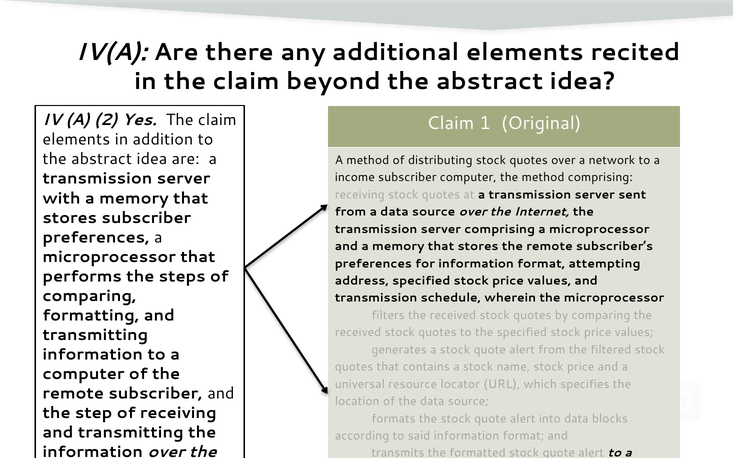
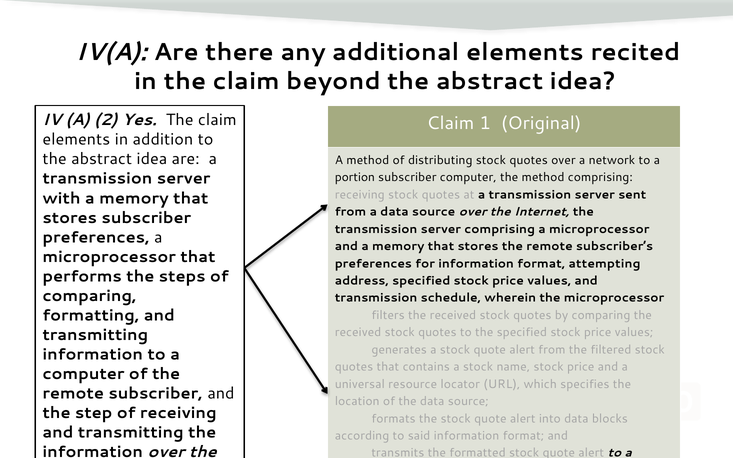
income: income -> portion (355, 177)
